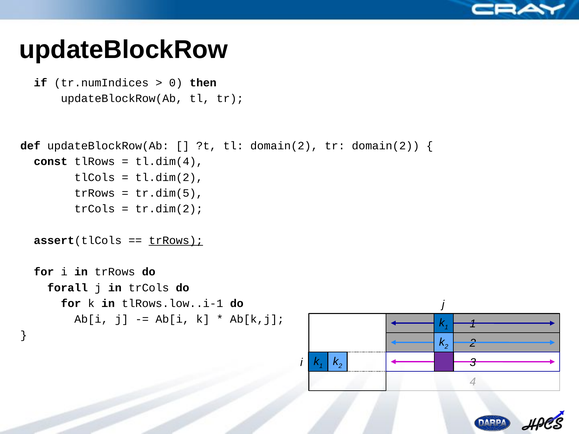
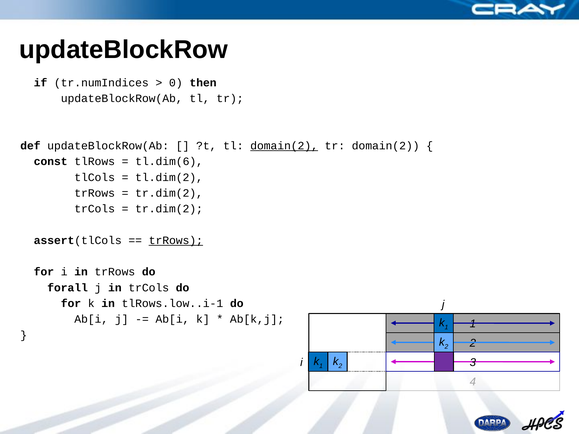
domain(2 underline: none -> present (284, 146)
tl.dim(4: tl.dim(4 -> tl.dim(6 (169, 162)
tr.dim(5: tr.dim(5 -> tr.dim(2 (169, 193)
